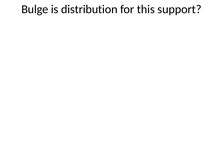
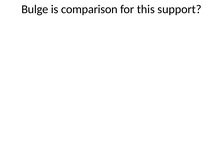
distribution: distribution -> comparison (89, 9)
